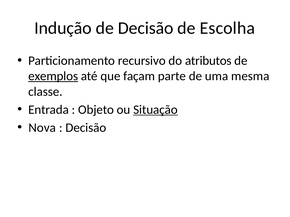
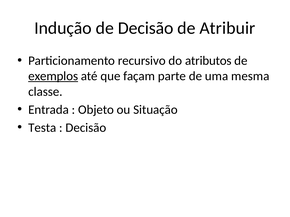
Escolha: Escolha -> Atribuir (227, 28)
Situação underline: present -> none (156, 110)
Nova: Nova -> Testa (42, 128)
